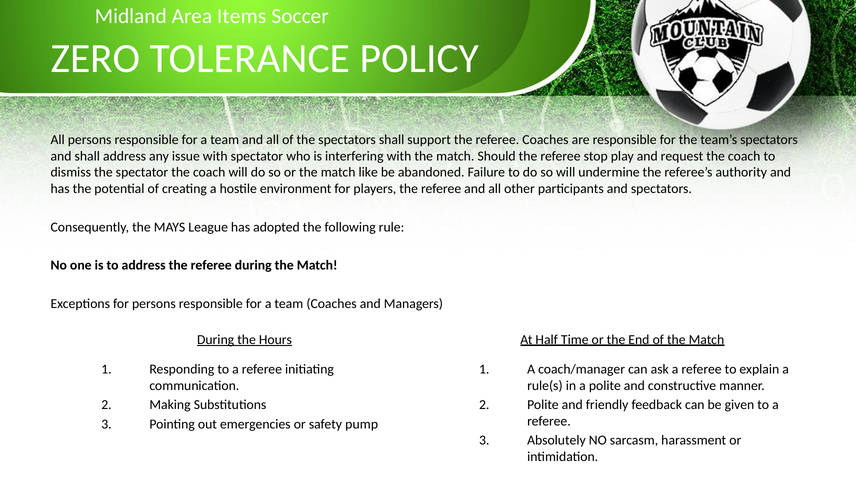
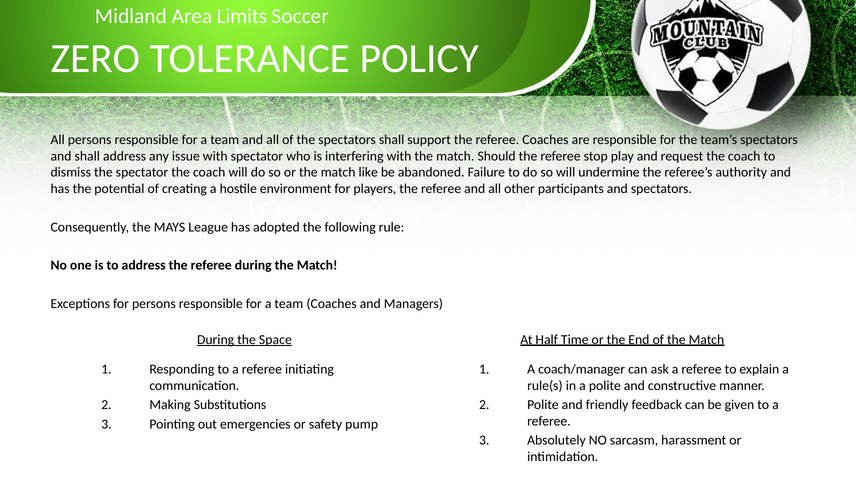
Items: Items -> Limits (242, 16)
Hours: Hours -> Space (275, 340)
